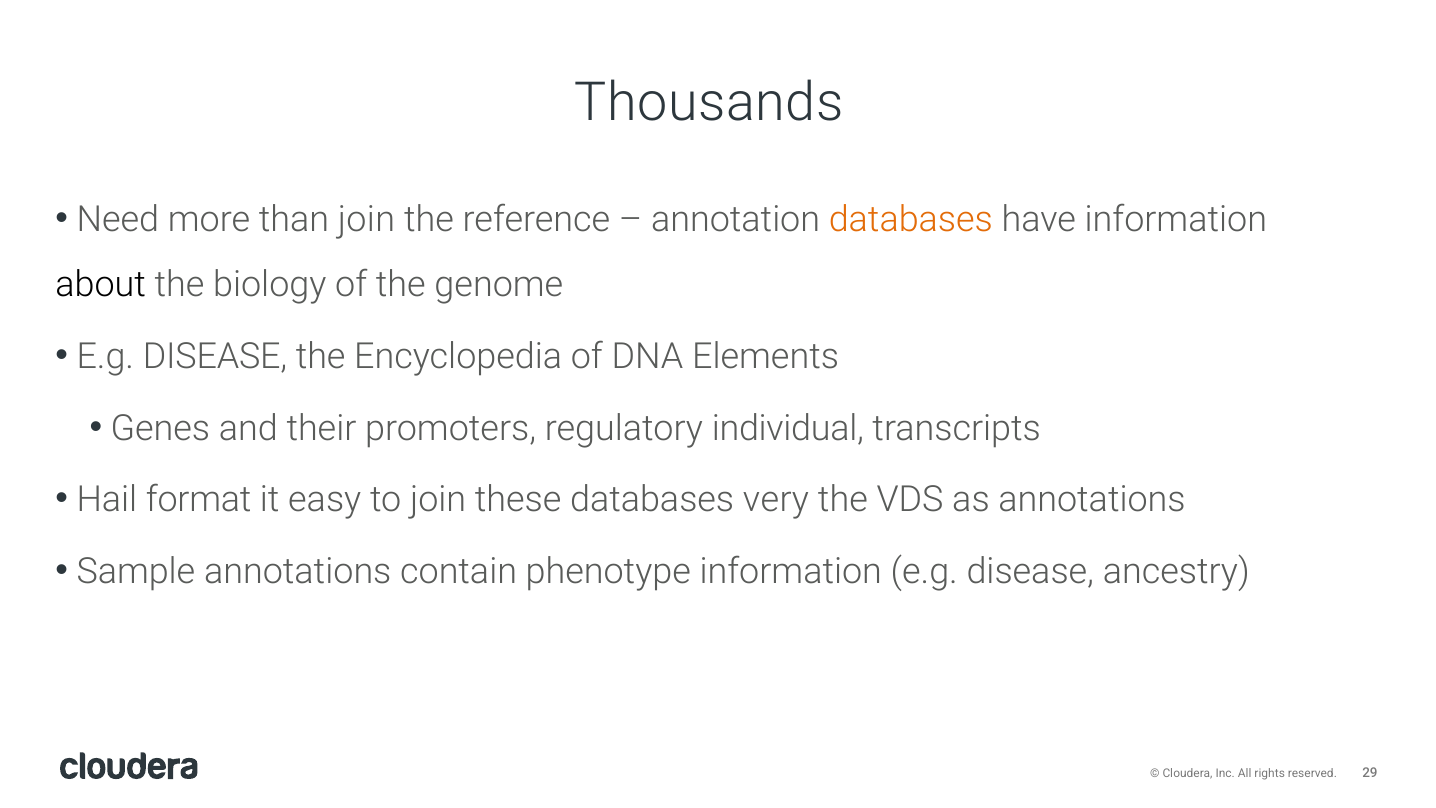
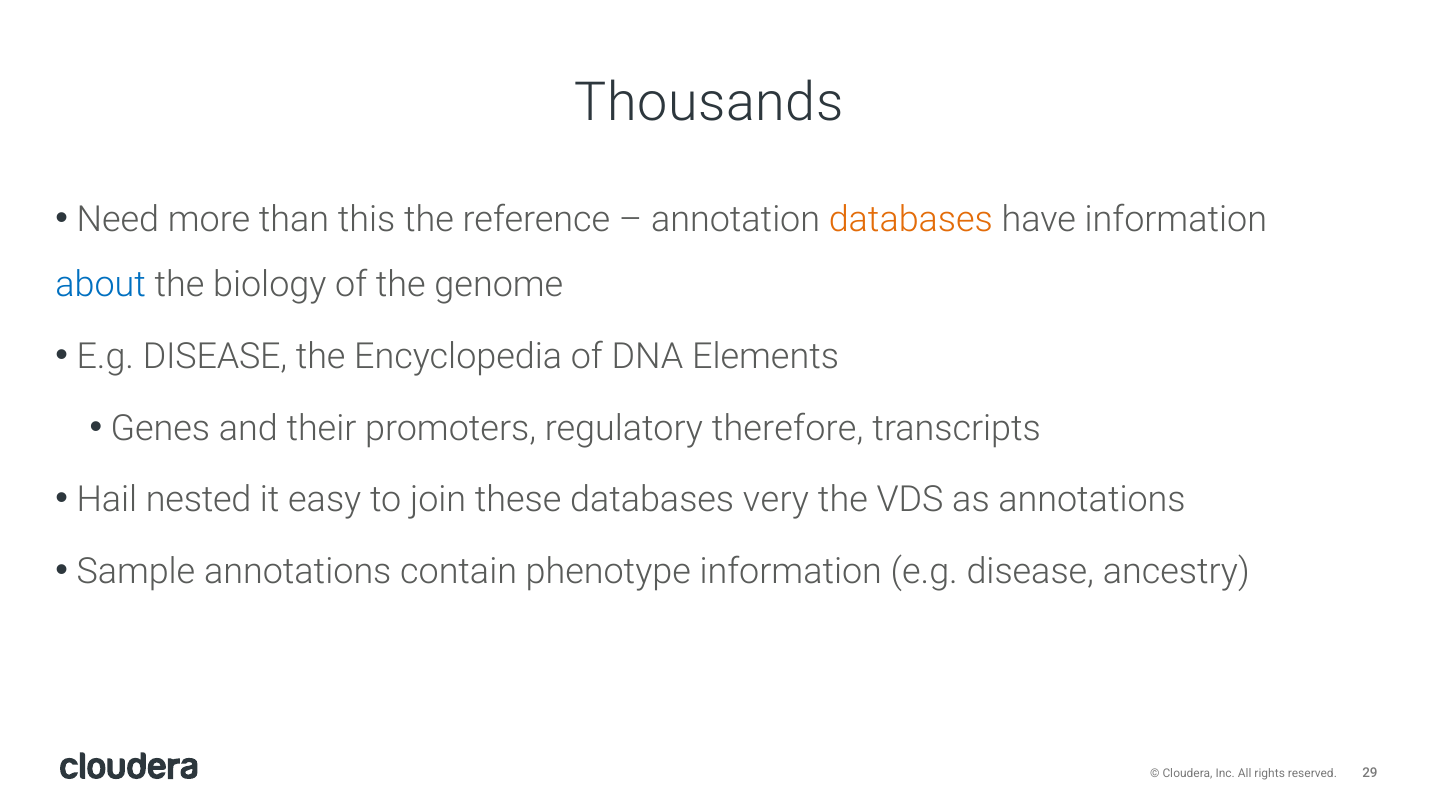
than join: join -> this (367, 220)
about colour: black -> blue (101, 285)
individual: individual -> therefore (788, 428)
format: format -> nested (199, 500)
